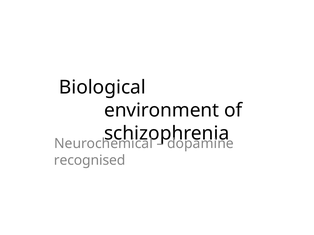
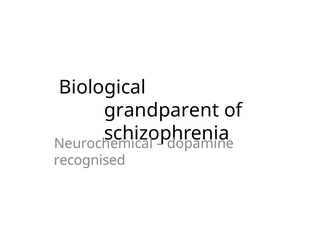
environment: environment -> grandparent (162, 111)
